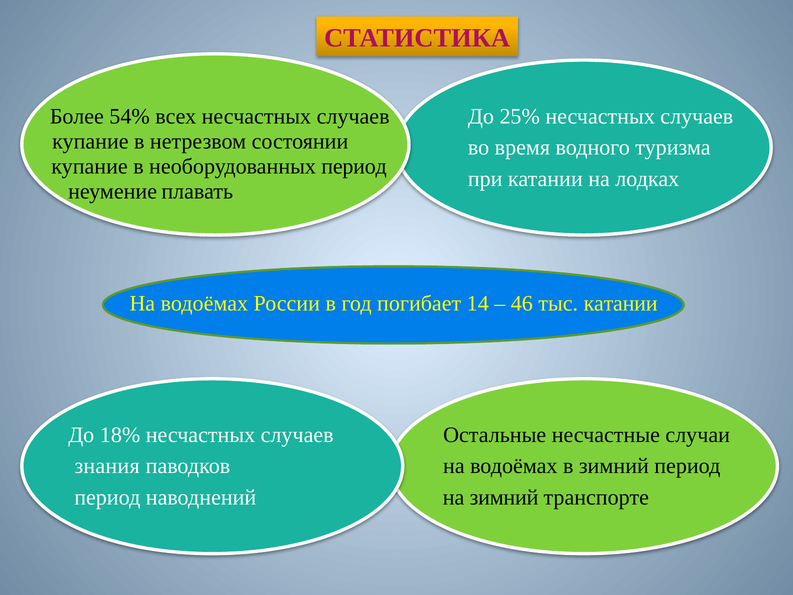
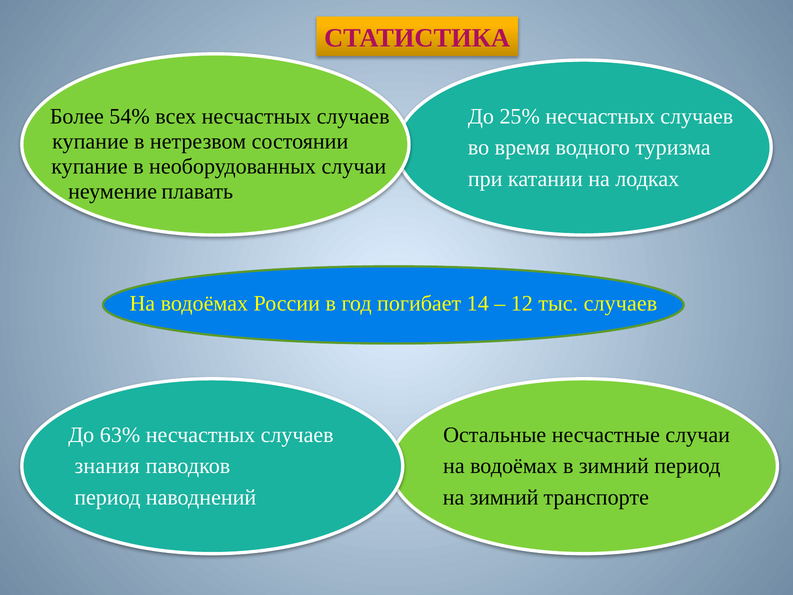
необорудованных период: период -> случаи (354, 166)
46: 46 -> 12 (522, 304)
тыс катании: катании -> случаев (620, 304)
18%: 18% -> 63% (120, 435)
